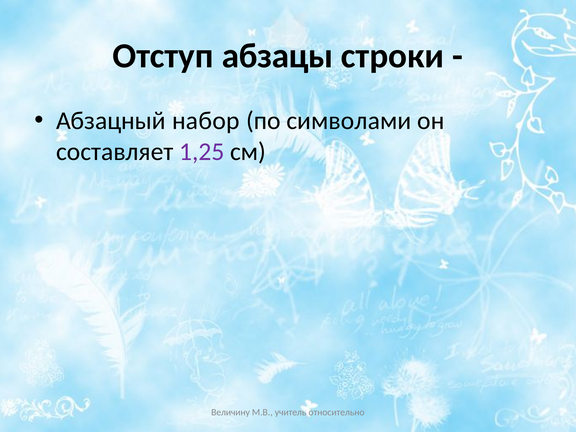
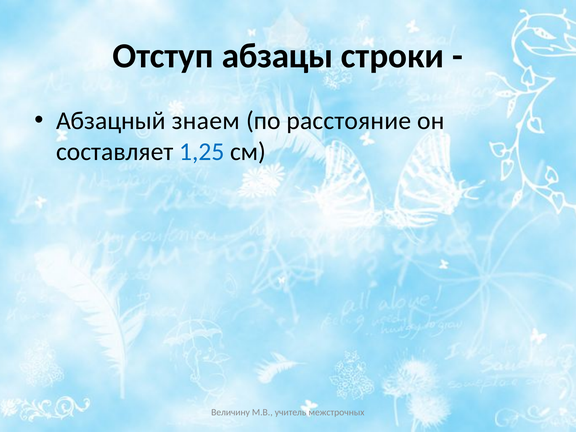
набор: набор -> знаем (206, 121)
символами: символами -> расстояние (349, 121)
1,25 colour: purple -> blue (202, 152)
относительно: относительно -> межстрочных (337, 412)
